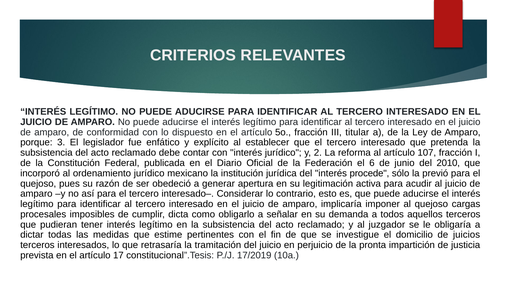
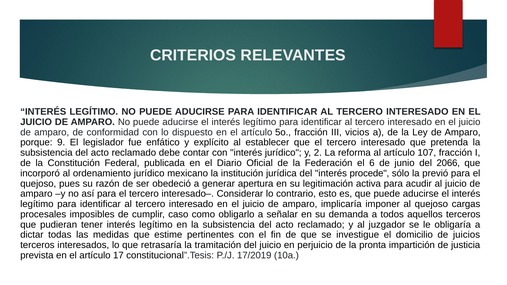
titular: titular -> vicios (357, 132)
3: 3 -> 9 (61, 143)
2010: 2010 -> 2066 (448, 163)
dicta: dicta -> caso (178, 214)
